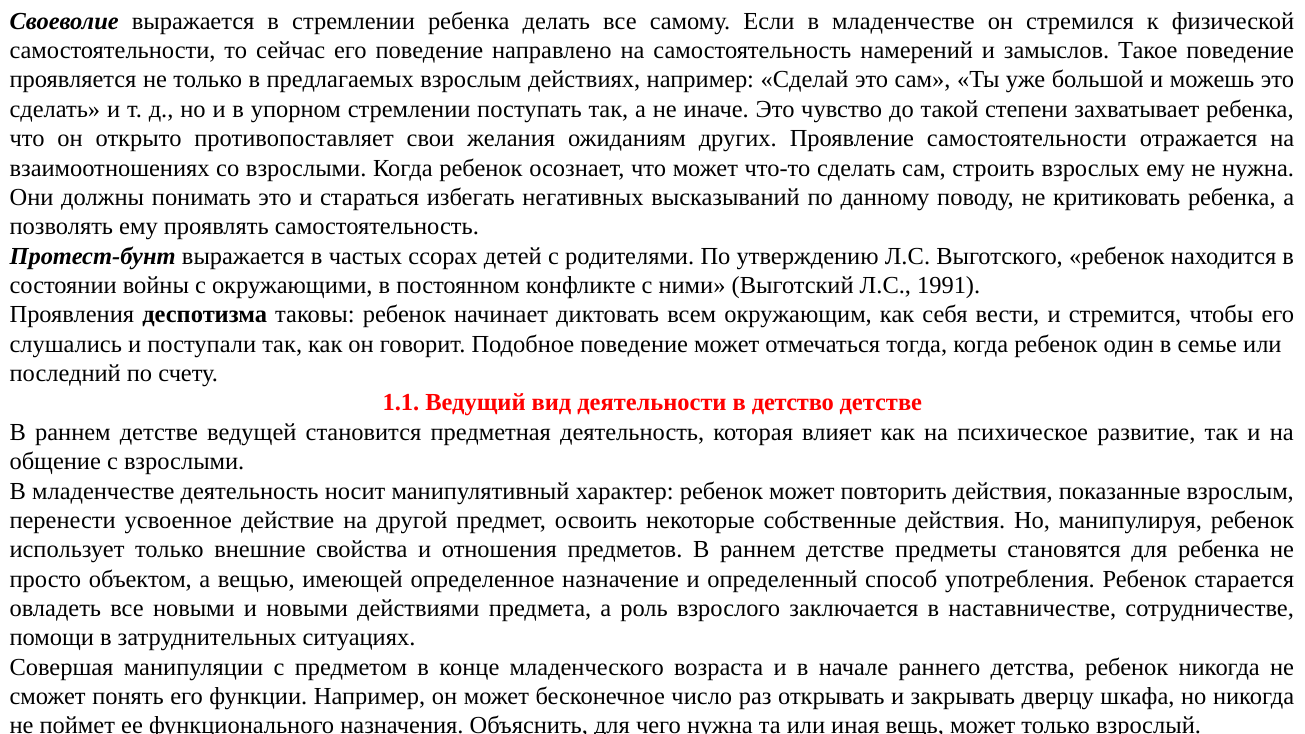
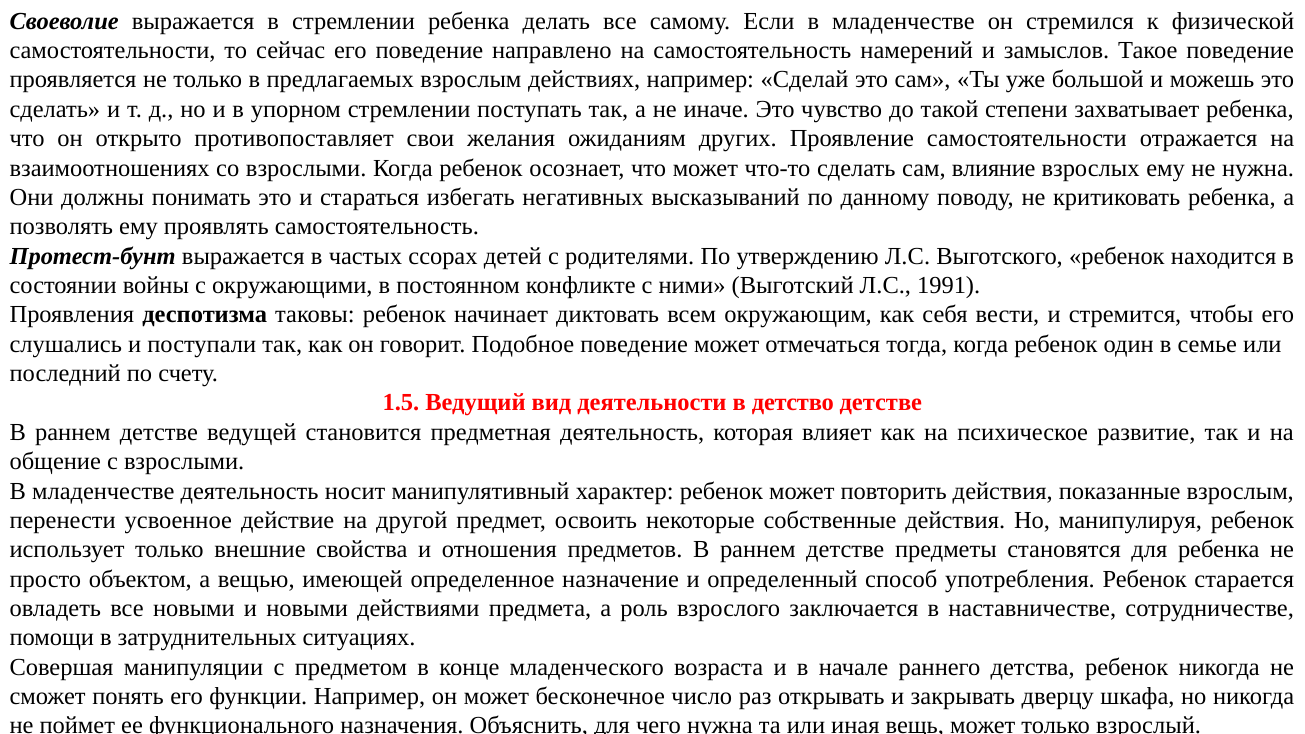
строить: строить -> влияние (994, 168)
1.1: 1.1 -> 1.5 (401, 403)
